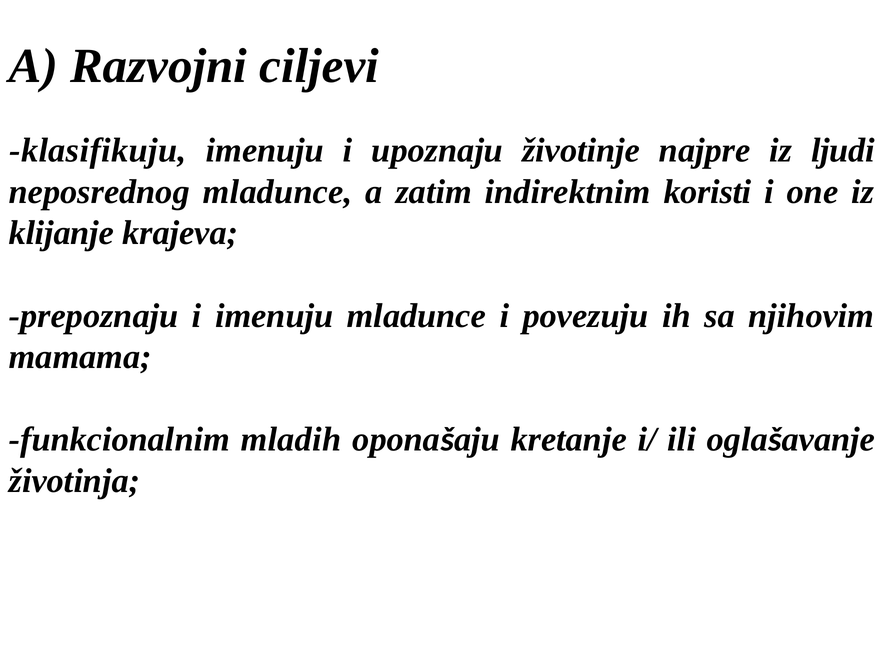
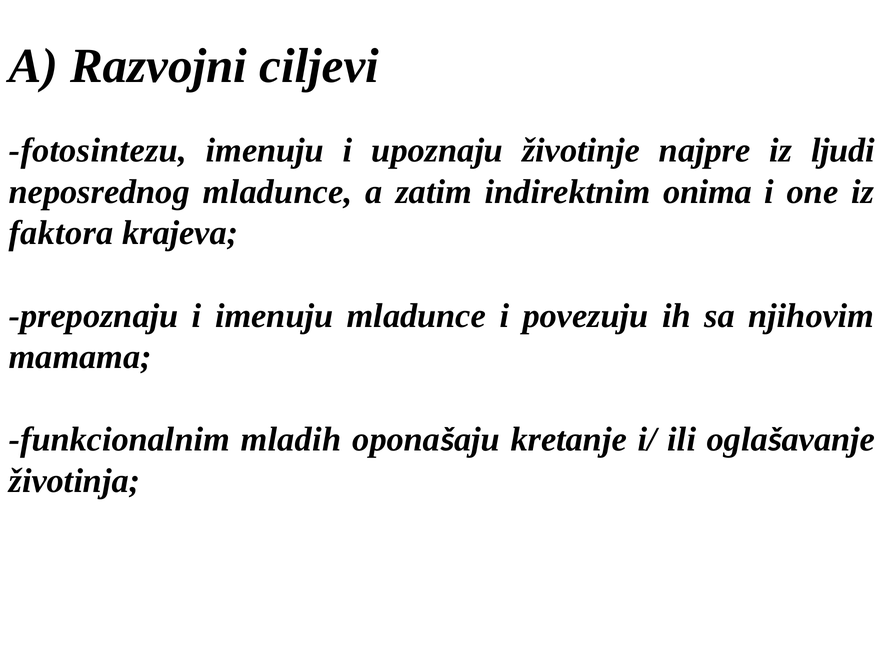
klasifikuju: klasifikuju -> fotosintezu (98, 151)
koristi: koristi -> onima (708, 192)
klijanje: klijanje -> faktora (61, 233)
